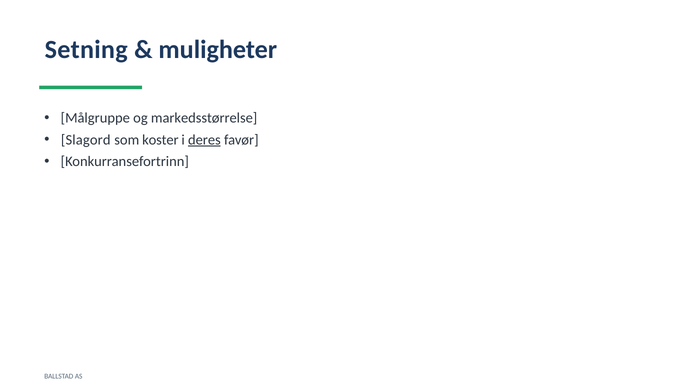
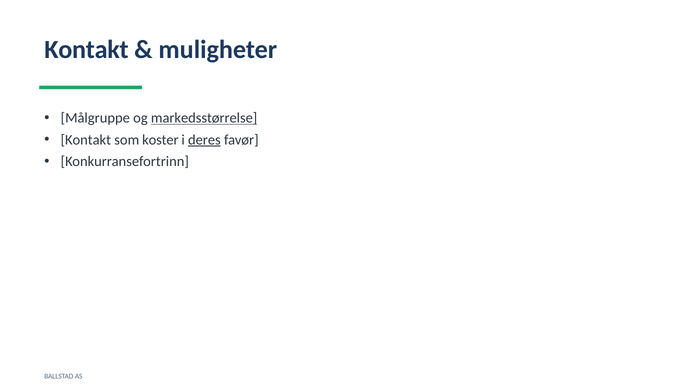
Setning: Setning -> Kontakt (86, 50)
markedsstørrelse underline: none -> present (204, 118)
Slagord: Slagord -> Kontakt (86, 140)
